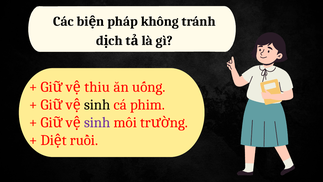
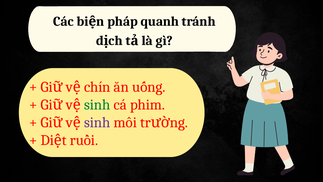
không: không -> quanh (160, 21)
thiu: thiu -> chín (97, 87)
sinh colour: black -> green (97, 105)
